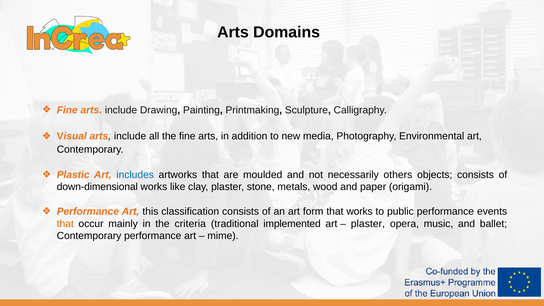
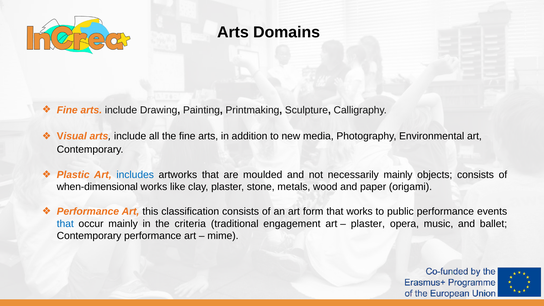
necessarily others: others -> mainly (398, 175)
down-dimensional: down-dimensional -> when-dimensional (97, 187)
that colour: orange -> blue (65, 224)
implemented: implemented -> engagement (292, 224)
